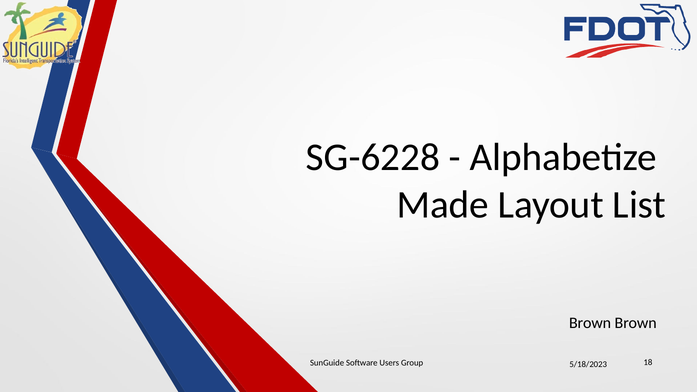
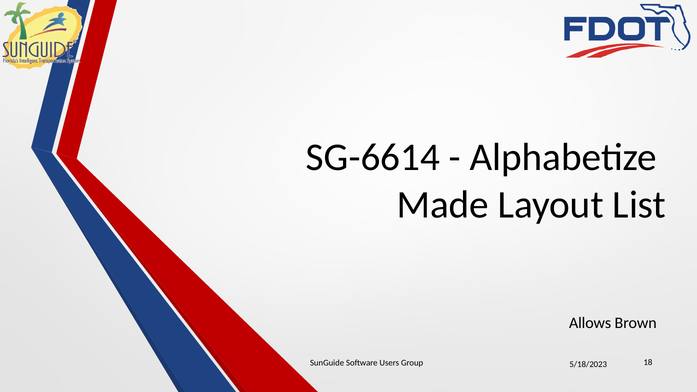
SG-6228: SG-6228 -> SG-6614 (373, 158)
Brown: Brown -> Allows (590, 323)
